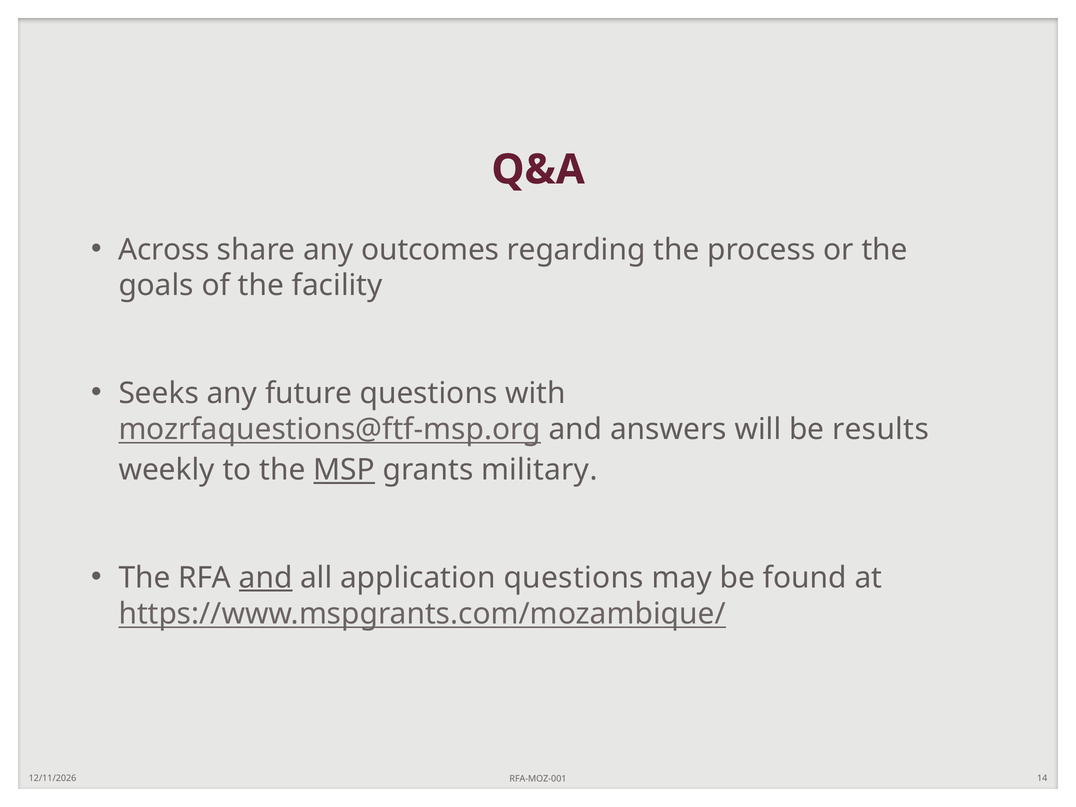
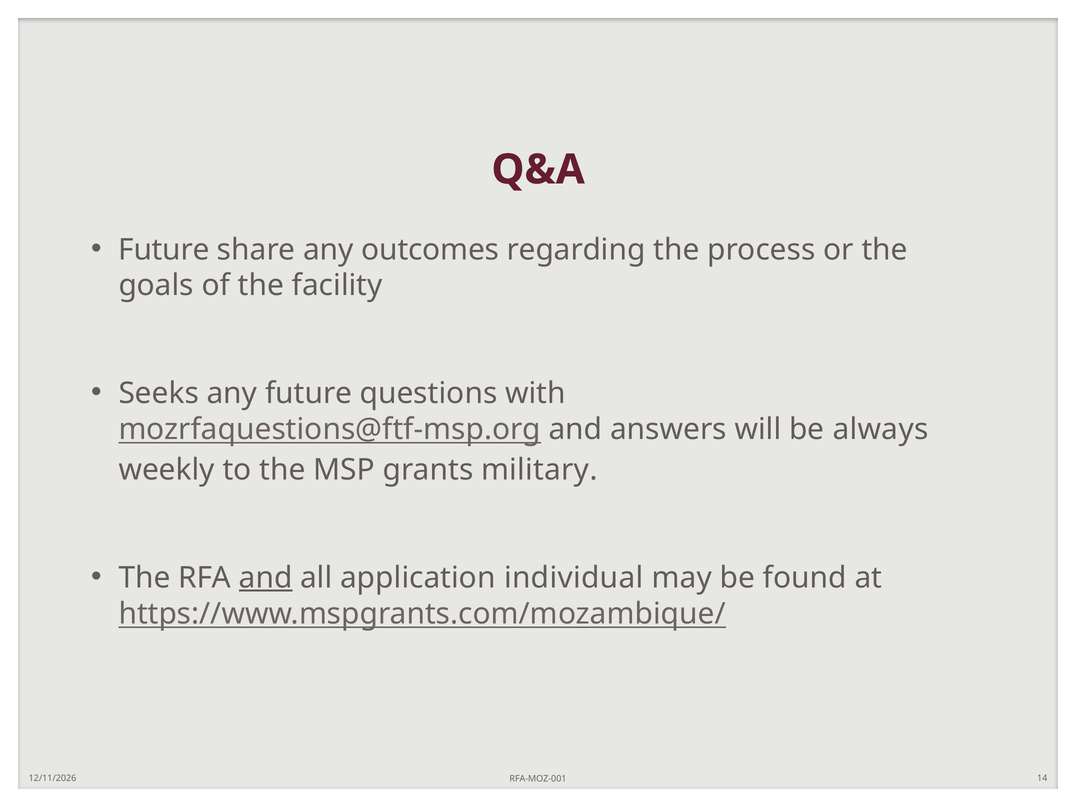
Across: Across -> Future (164, 250)
results: results -> always (881, 429)
MSP underline: present -> none (344, 470)
application questions: questions -> individual (574, 578)
